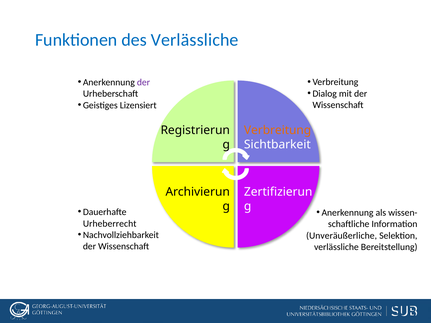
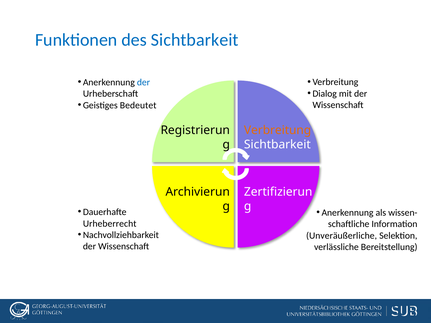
des Verlässliche: Verlässliche -> Sichtbarkeit (195, 40)
der colour: purple -> blue (143, 82)
Lizensiert: Lizensiert -> Bedeutet (138, 105)
